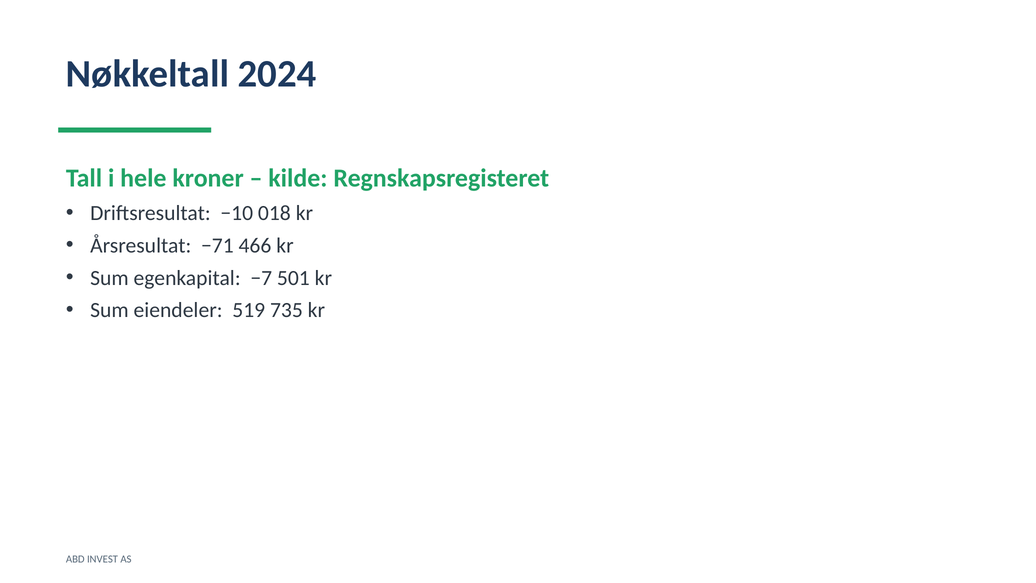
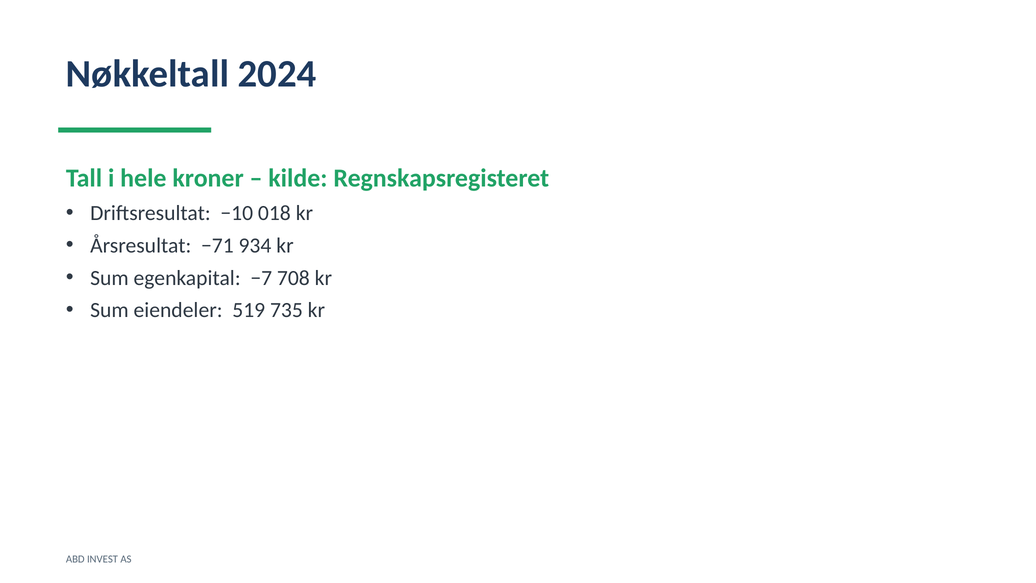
466: 466 -> 934 (255, 245)
501: 501 -> 708 (293, 278)
